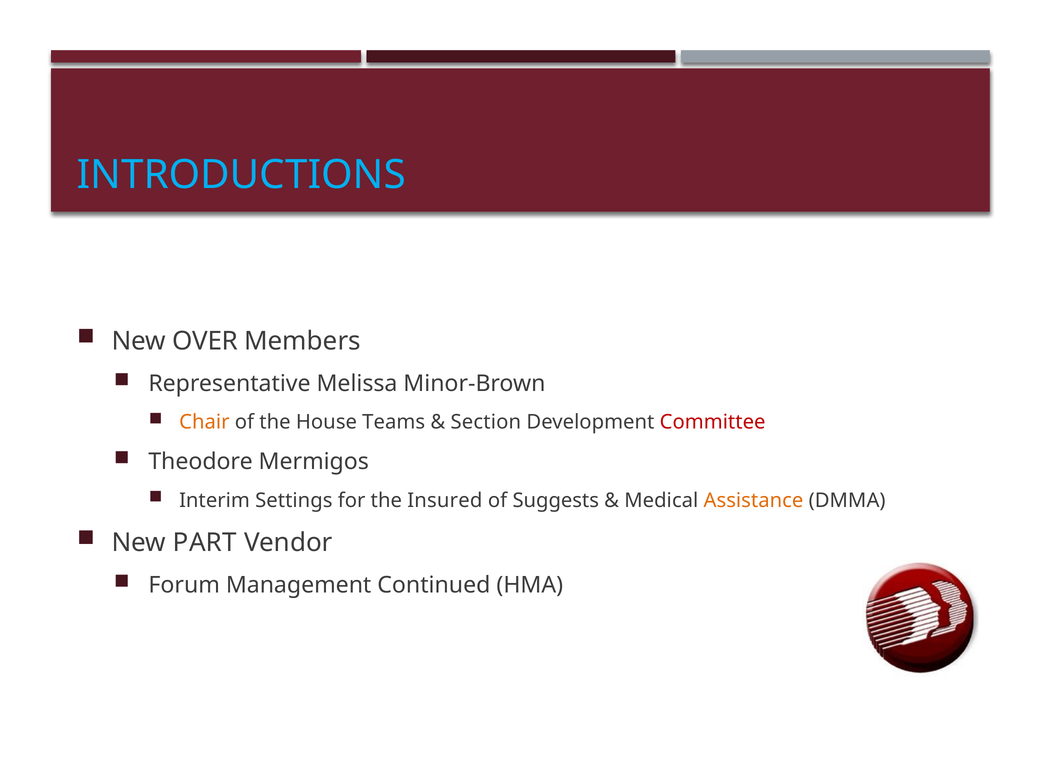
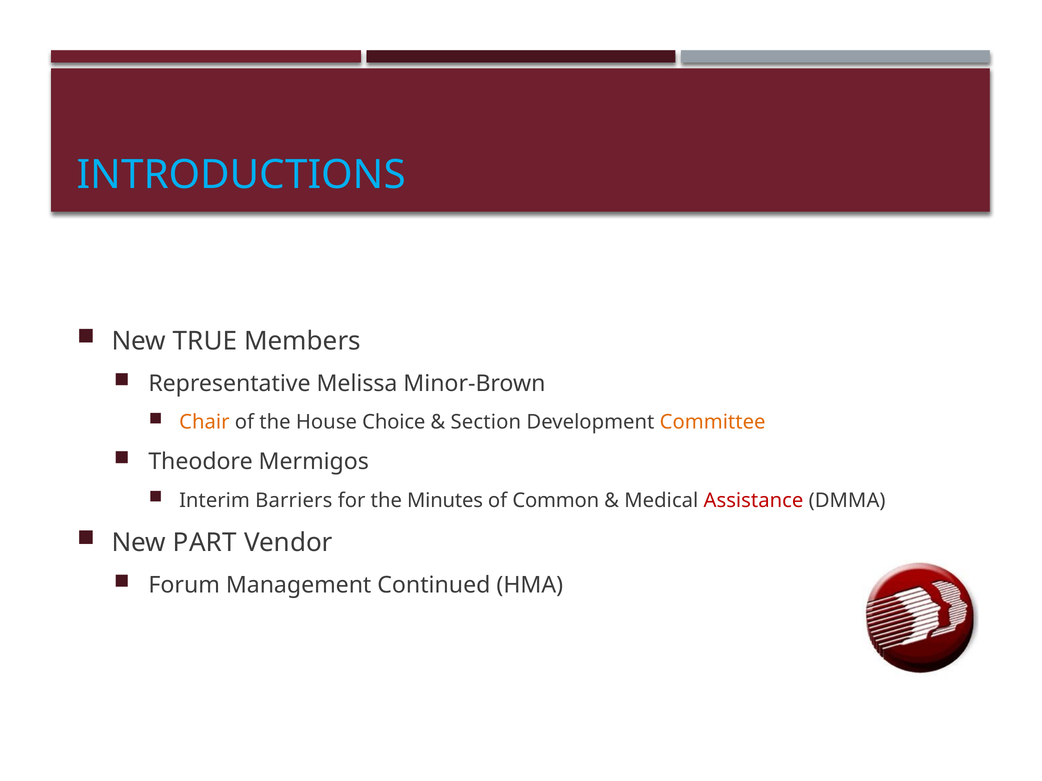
OVER: OVER -> TRUE (205, 341)
Teams: Teams -> Choice (394, 423)
Committee colour: red -> orange (713, 423)
Settings: Settings -> Barriers (294, 501)
Insured: Insured -> Minutes (445, 501)
Suggests: Suggests -> Common (556, 501)
Assistance colour: orange -> red (753, 501)
